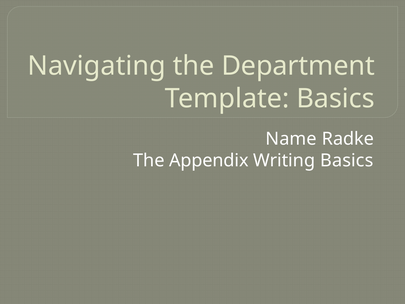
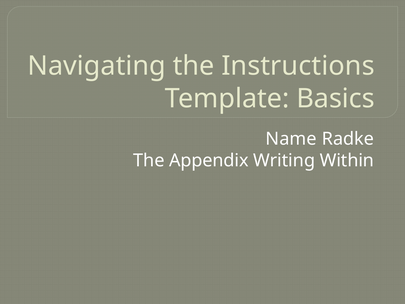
Department: Department -> Instructions (298, 66)
Writing Basics: Basics -> Within (347, 161)
